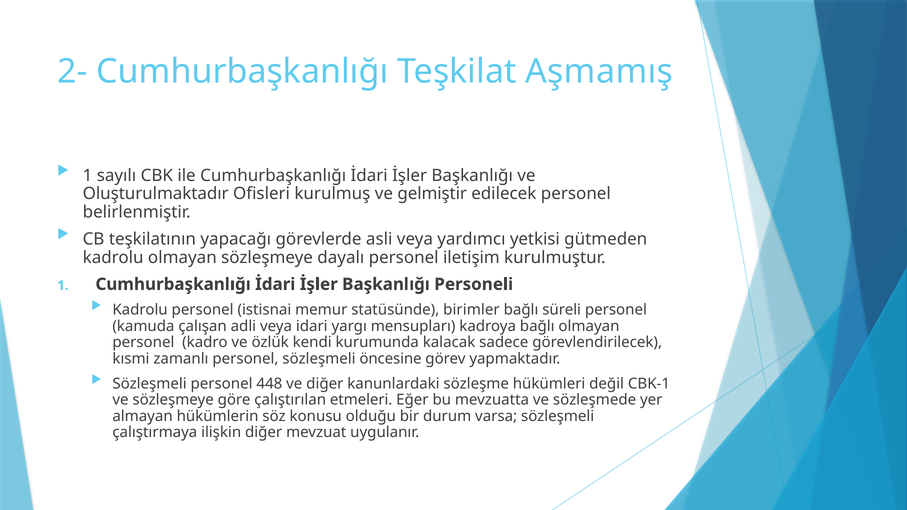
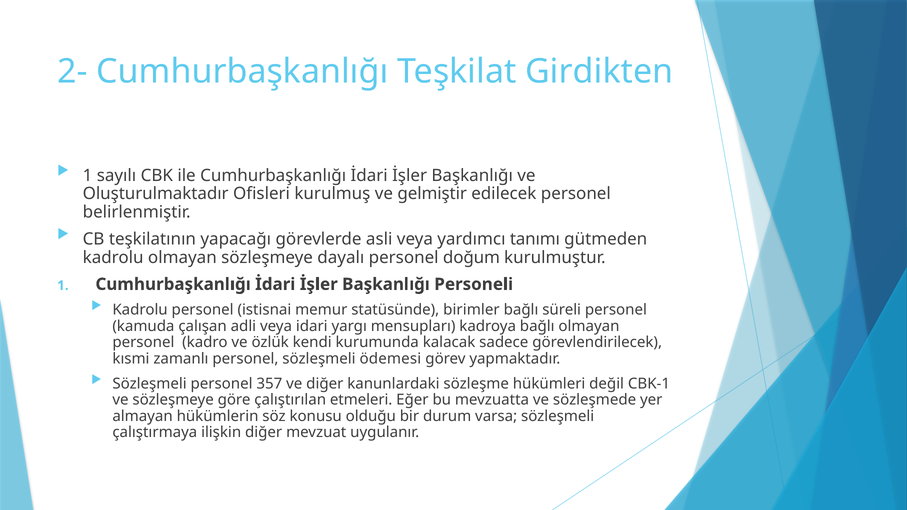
Aşmamış: Aşmamış -> Girdikten (599, 72)
yetkisi: yetkisi -> tanımı (535, 239)
iletişim: iletişim -> doğum (471, 258)
öncesine: öncesine -> ödemesi (390, 359)
448: 448 -> 357 (269, 384)
